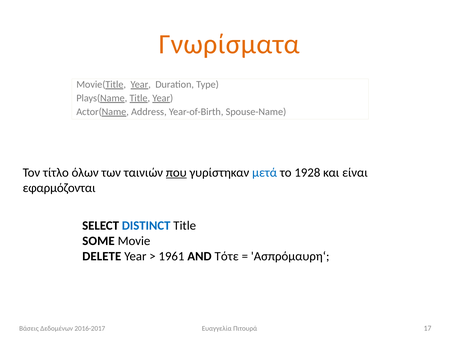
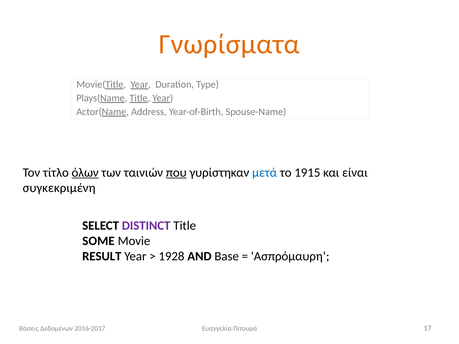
όλων underline: none -> present (85, 173)
1928: 1928 -> 1915 (307, 173)
εφαρμόζονται: εφαρμόζονται -> συγκεκριμένη (59, 188)
DISTINCT colour: blue -> purple (146, 226)
DELETE: DELETE -> RESULT (102, 256)
1961: 1961 -> 1928 (171, 256)
Τότε: Τότε -> Base (227, 256)
